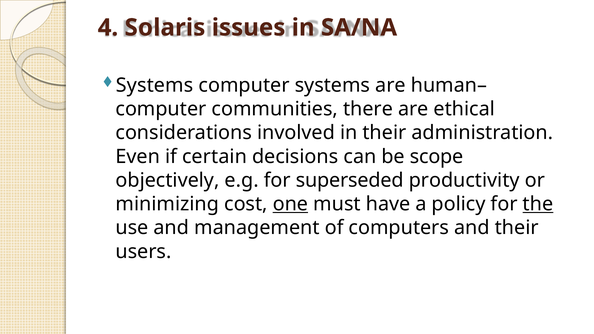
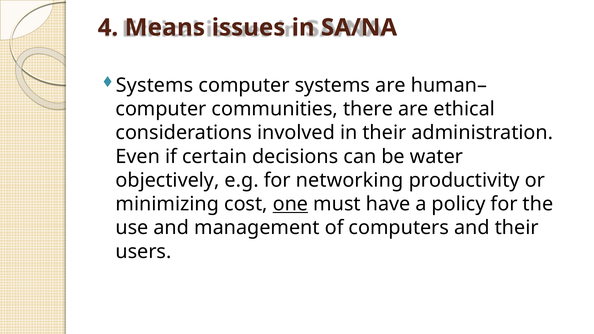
Solaris: Solaris -> Means (165, 28)
scope: scope -> water (436, 157)
superseded: superseded -> networking (350, 180)
the underline: present -> none (538, 204)
